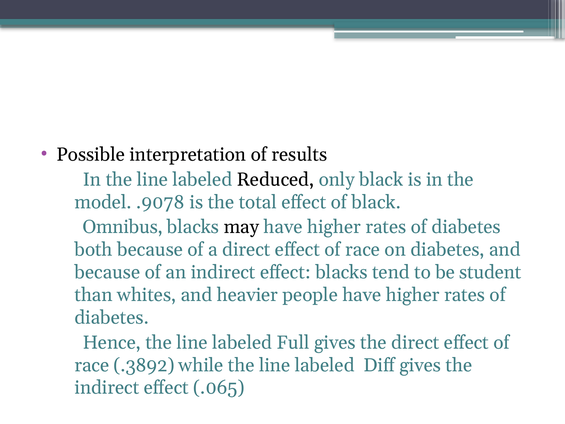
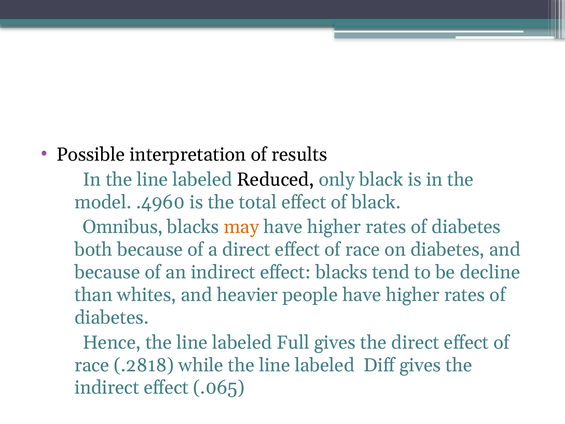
.9078: .9078 -> .4960 (161, 202)
may colour: black -> orange (241, 227)
student: student -> decline (490, 272)
.3892: .3892 -> .2818 (144, 365)
